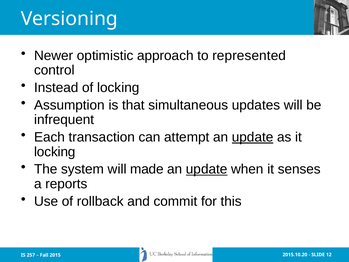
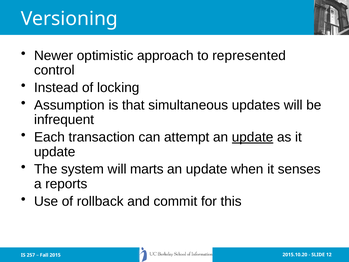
locking: locking -> update (55, 152)
made: made -> marts (147, 169)
update underline: present -> none (207, 169)
